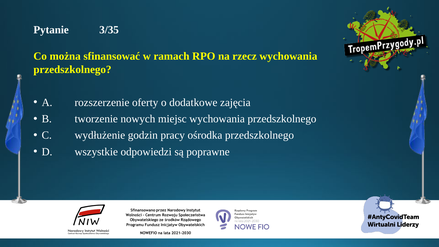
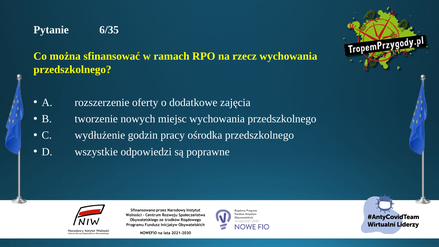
3/35: 3/35 -> 6/35 (109, 30)
